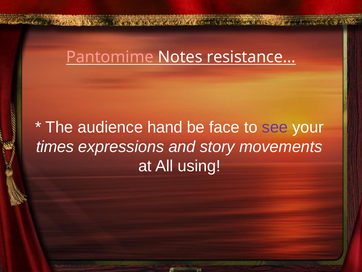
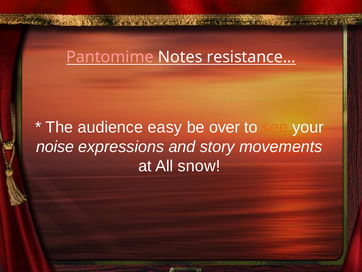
hand: hand -> easy (165, 127)
face: face -> over (224, 127)
see colour: purple -> orange (275, 127)
times: times -> noise (55, 146)
using: using -> snow (199, 166)
